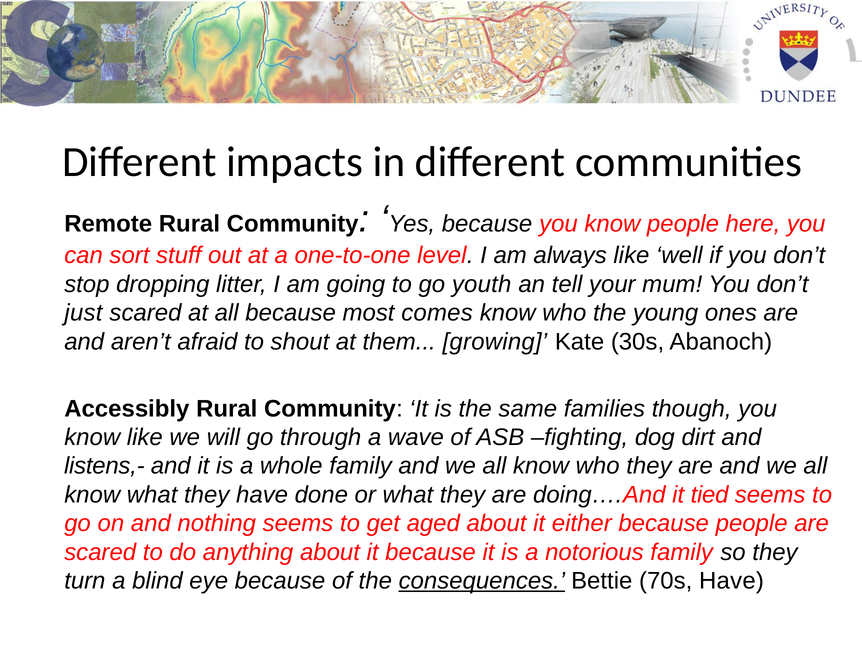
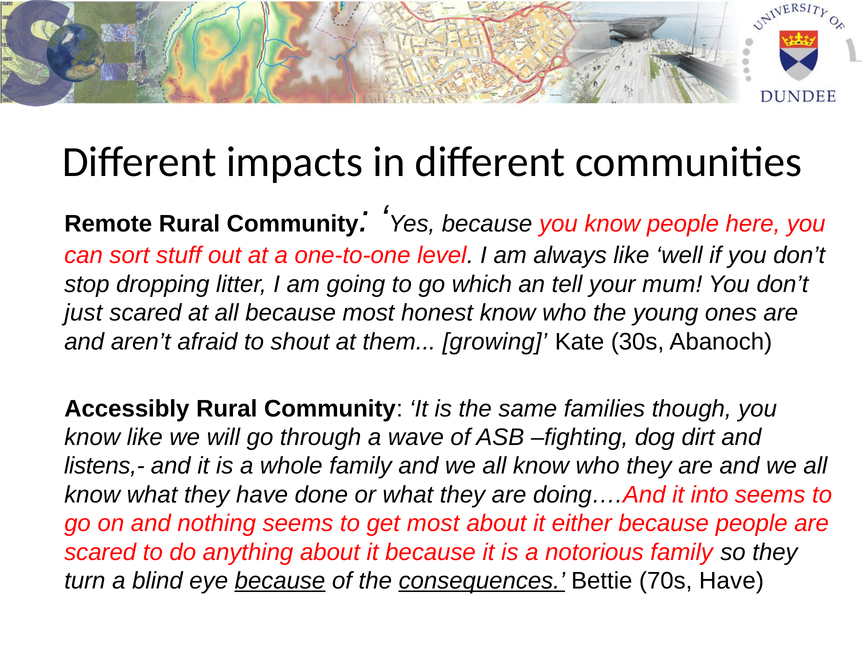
youth: youth -> which (482, 284)
comes: comes -> honest (437, 313)
tied: tied -> into (710, 495)
get aged: aged -> most (433, 524)
because underline: none -> present (280, 581)
